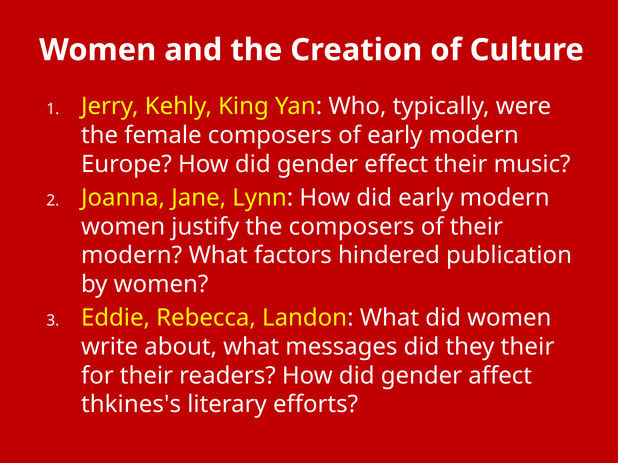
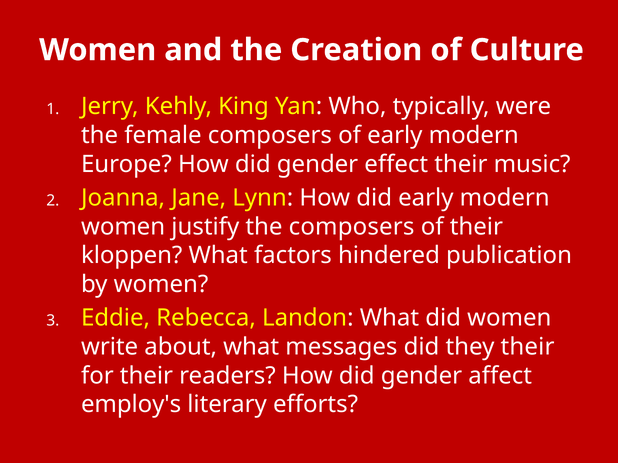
modern: modern -> kloppen (132, 256)
thkines's: thkines's -> employ's (131, 405)
